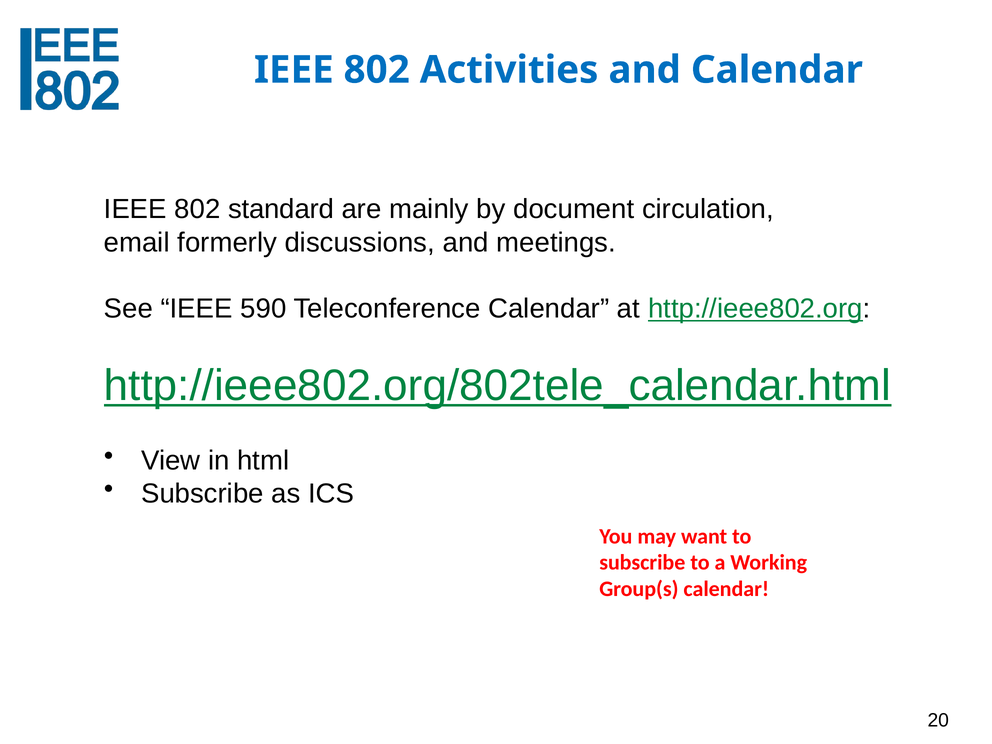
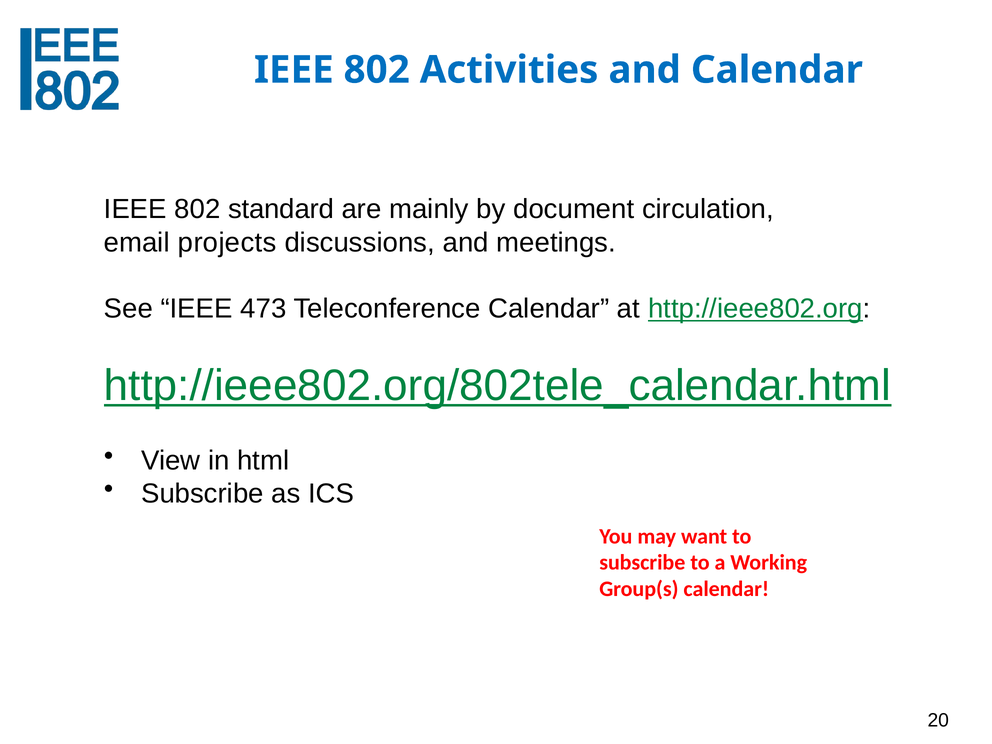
formerly: formerly -> projects (227, 242)
590: 590 -> 473 (263, 309)
